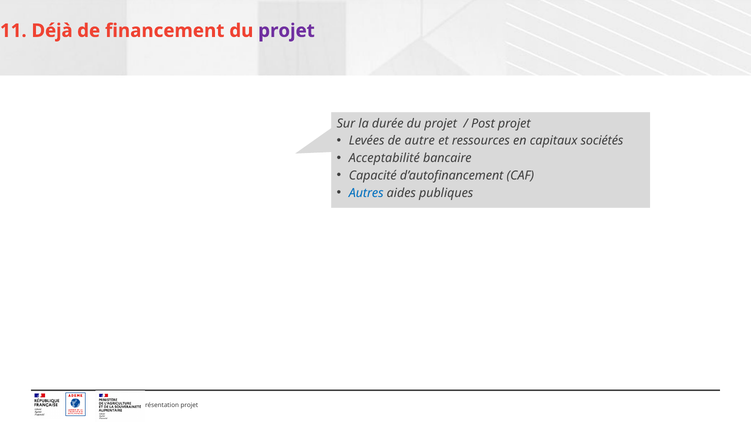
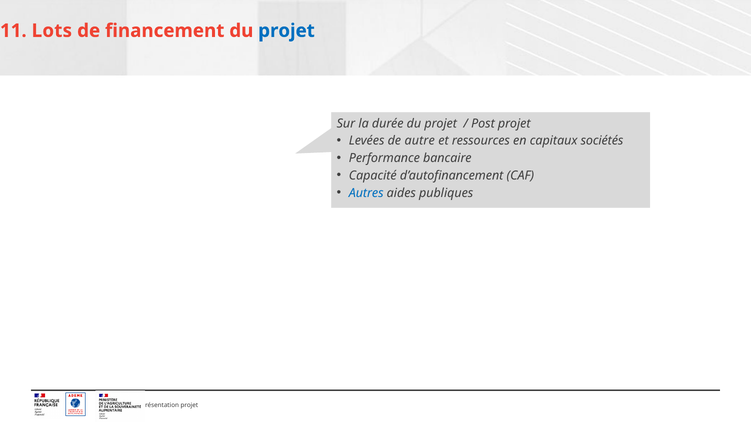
Déjà: Déjà -> Lots (52, 31)
projet colour: purple -> blue (287, 31)
Acceptabilité: Acceptabilité -> Performance (384, 158)
